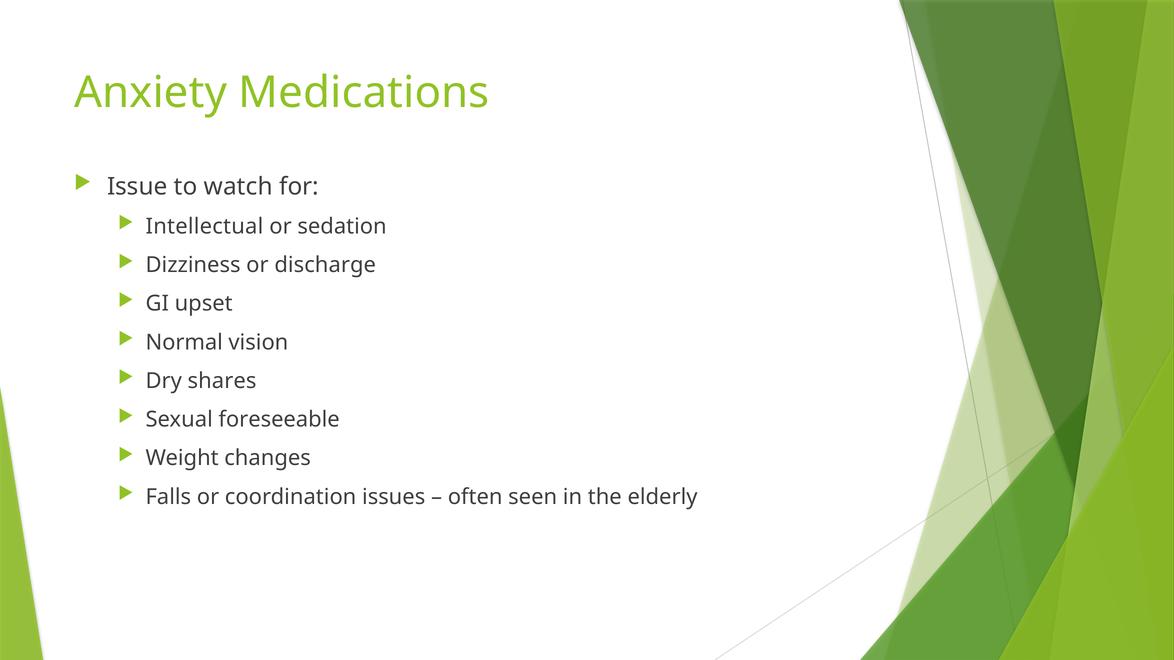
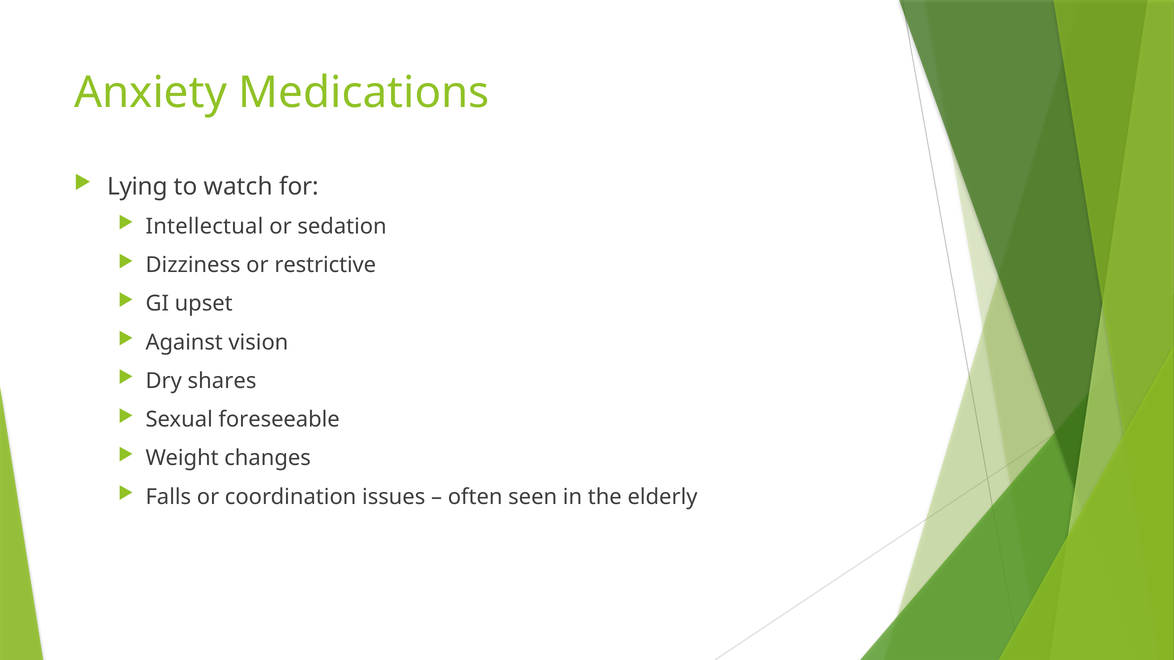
Issue: Issue -> Lying (137, 187)
discharge: discharge -> restrictive (325, 265)
Normal: Normal -> Against (184, 342)
